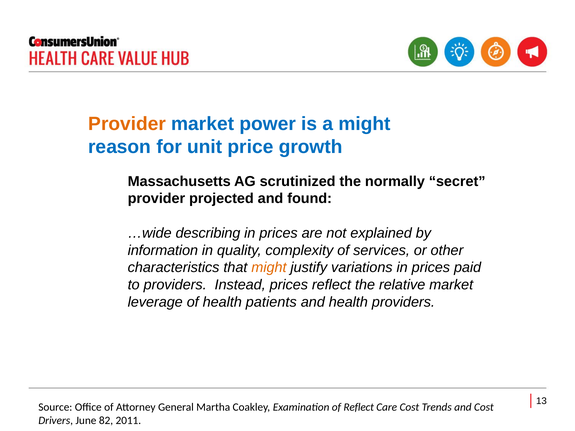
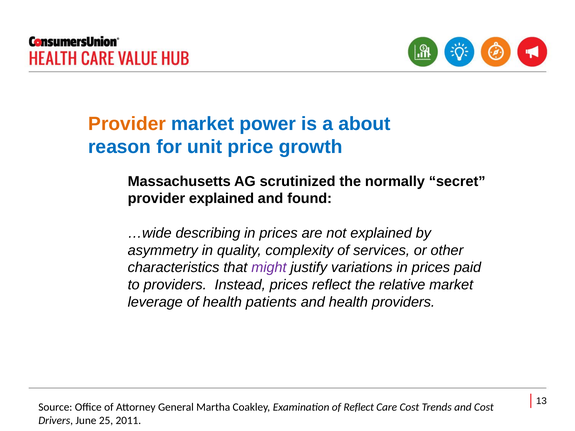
a might: might -> about (364, 124)
provider projected: projected -> explained (222, 199)
information: information -> asymmetry (163, 250)
might colour: orange -> purple (269, 268)
82: 82 -> 25 (106, 421)
